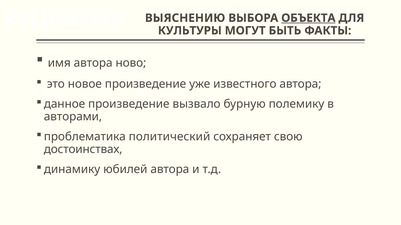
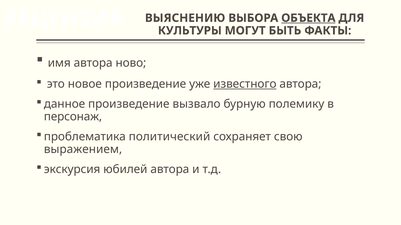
известного underline: none -> present (245, 84)
авторами: авторами -> персонаж (73, 117)
достоинствах: достоинствах -> выражением (83, 150)
динамику: динамику -> экскурсия (72, 170)
